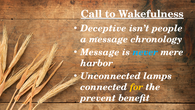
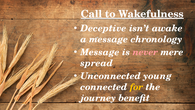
people: people -> awake (167, 28)
never colour: light blue -> pink (145, 52)
harbor: harbor -> spread (97, 63)
lamps: lamps -> young (158, 76)
prevent: prevent -> journey (98, 98)
